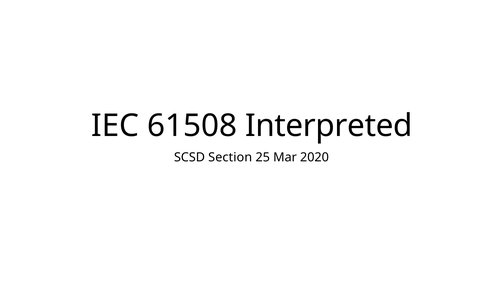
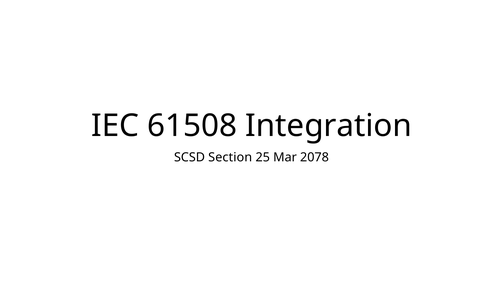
Interpreted: Interpreted -> Integration (329, 126)
2020: 2020 -> 2078 (314, 157)
